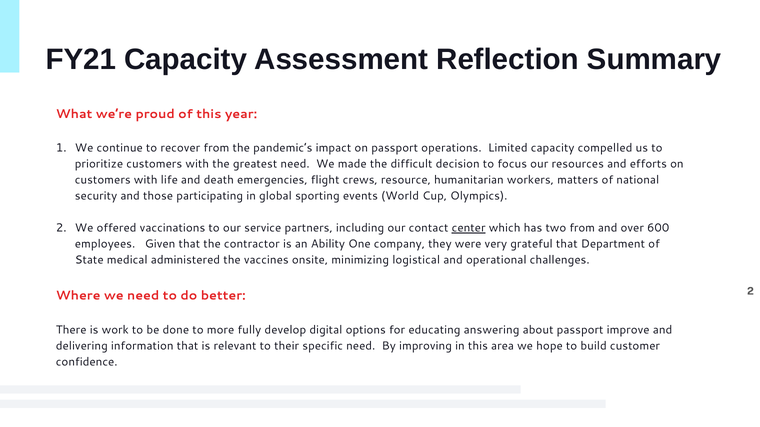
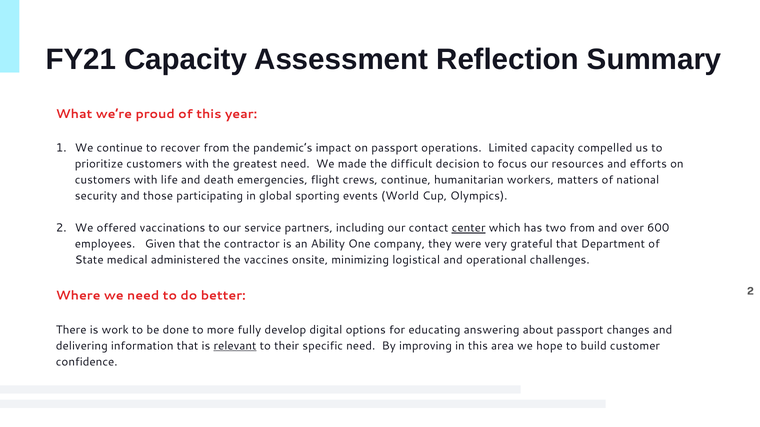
crews resource: resource -> continue (406, 180)
improve: improve -> changes (628, 330)
relevant underline: none -> present (235, 346)
